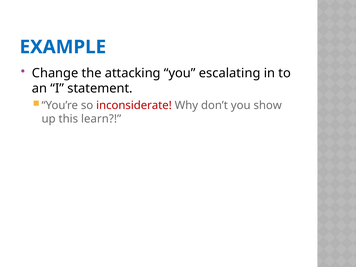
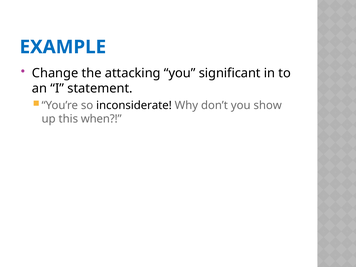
escalating: escalating -> significant (230, 73)
inconsiderate colour: red -> black (134, 105)
learn: learn -> when (101, 119)
